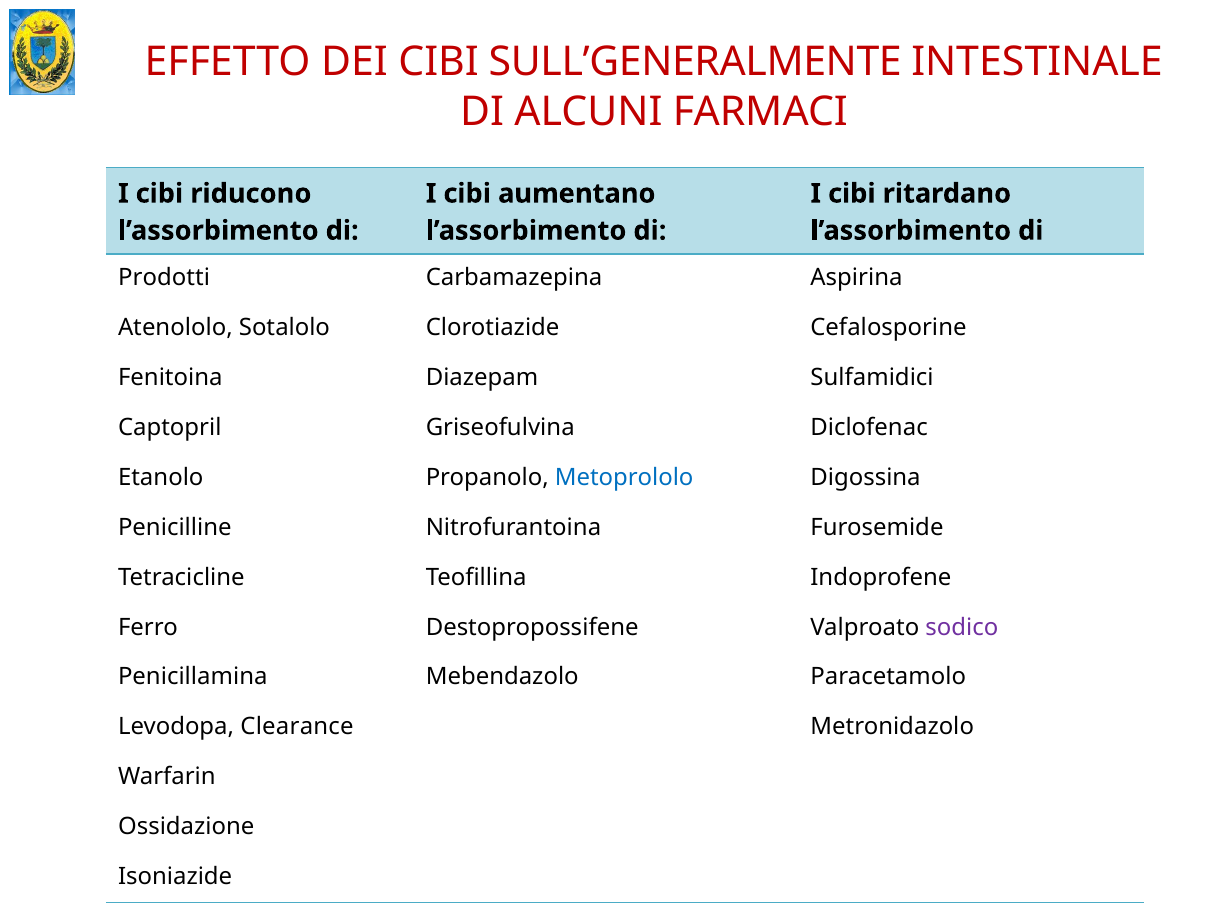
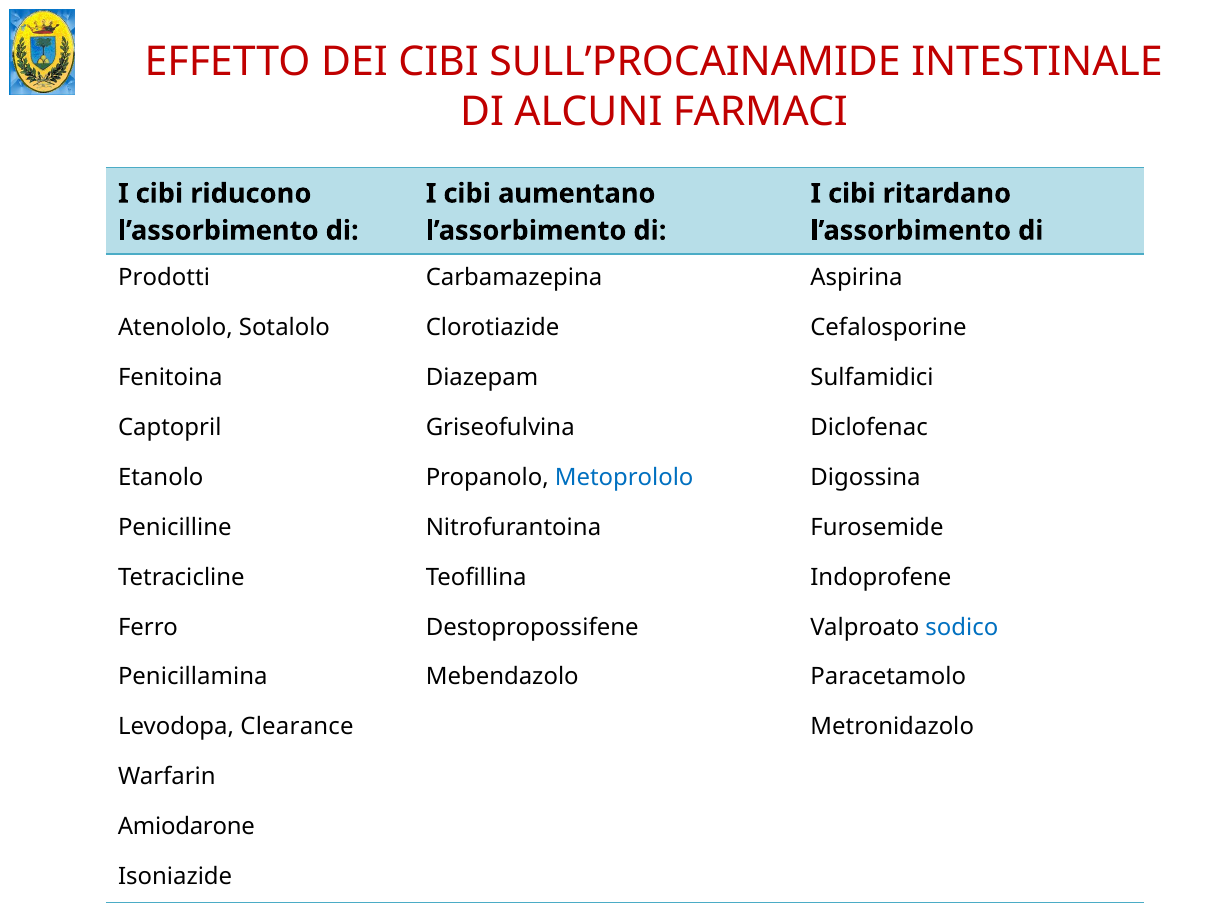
SULL’GENERALMENTE: SULL’GENERALMENTE -> SULL’PROCAINAMIDE (695, 62)
sodico colour: purple -> blue (962, 627)
Ossidazione: Ossidazione -> Amiodarone (186, 827)
